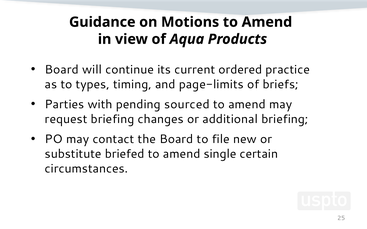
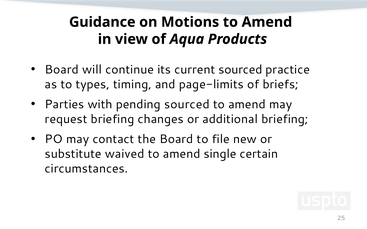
current ordered: ordered -> sourced (240, 70)
briefed: briefed -> waived (125, 154)
